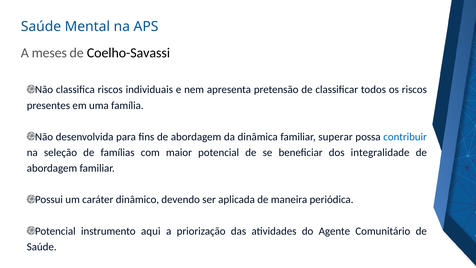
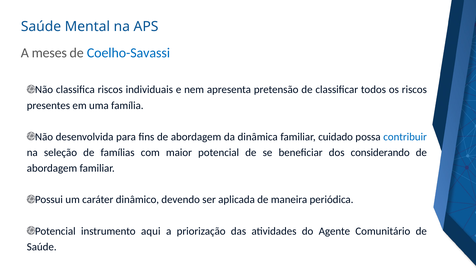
Coelho-Savassi colour: black -> blue (128, 53)
superar: superar -> cuidado (336, 137)
integralidade: integralidade -> considerando (380, 152)
